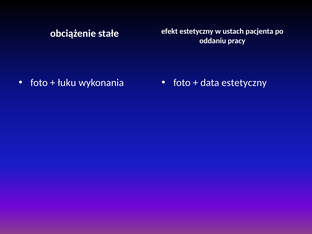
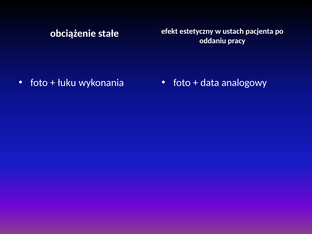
data estetyczny: estetyczny -> analogowy (244, 83)
